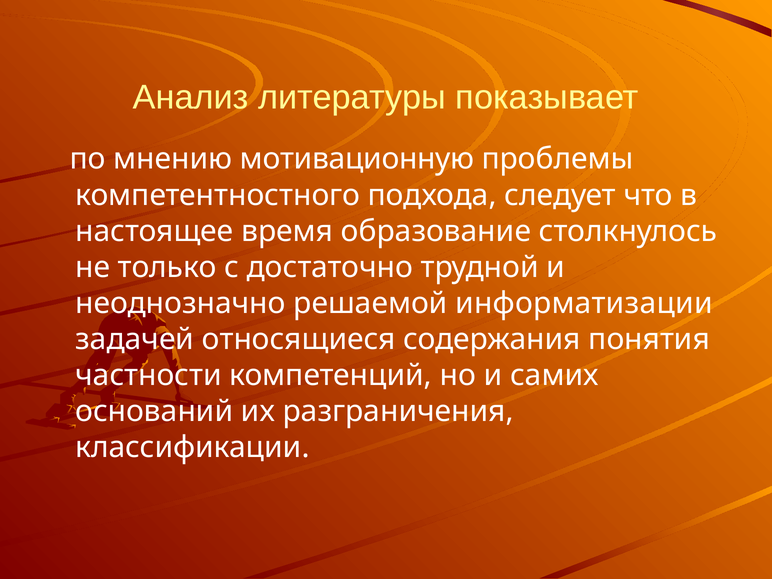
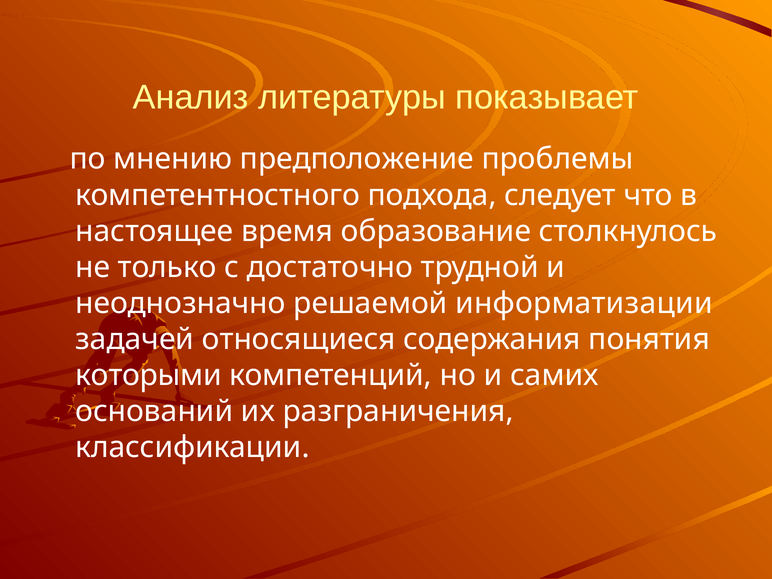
мотивационную: мотивационную -> предположение (357, 159)
частности: частности -> которыми (149, 375)
